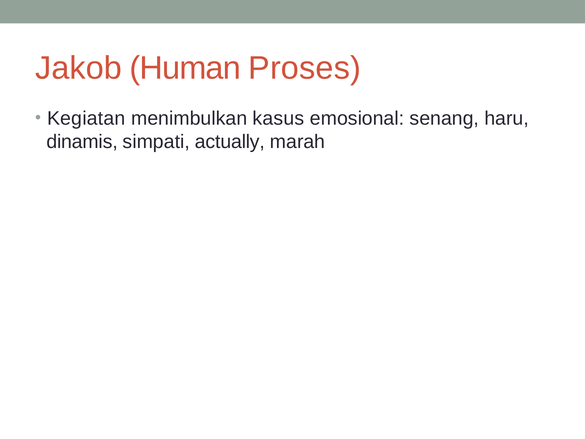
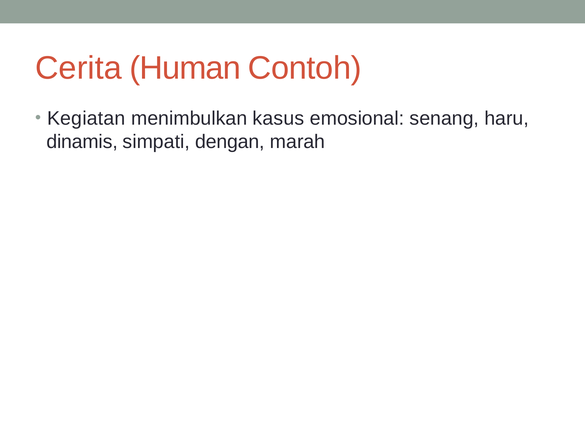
Jakob: Jakob -> Cerita (79, 68)
Proses: Proses -> Contoh (305, 68)
actually: actually -> dengan (230, 142)
